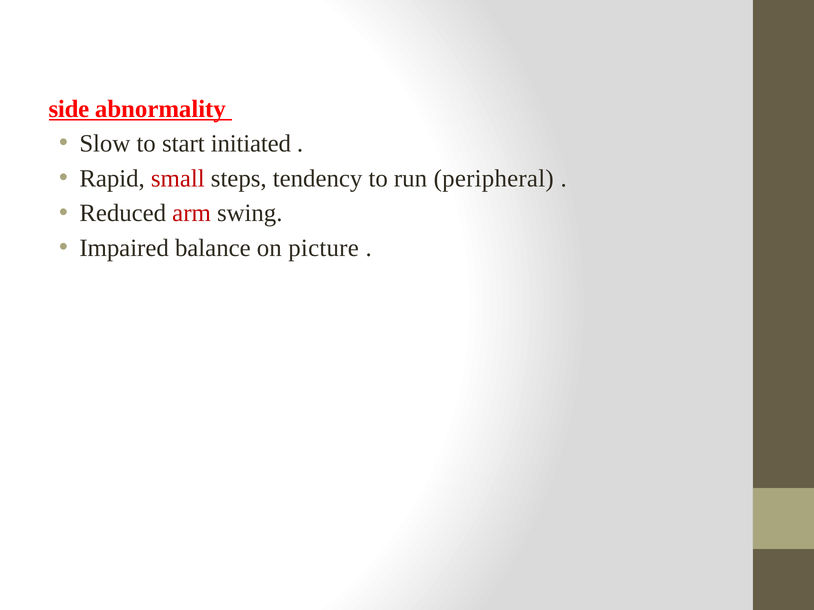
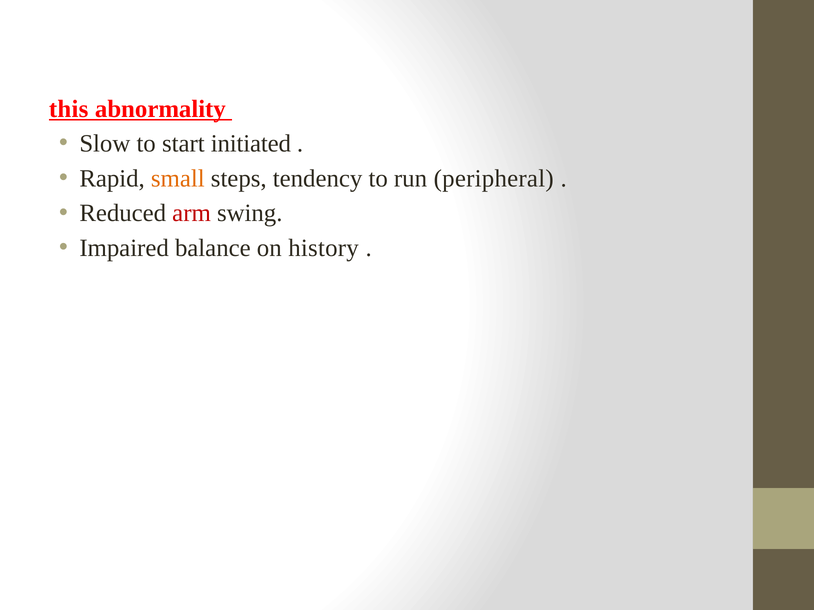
side: side -> this (69, 109)
small colour: red -> orange (178, 179)
picture: picture -> history (324, 248)
